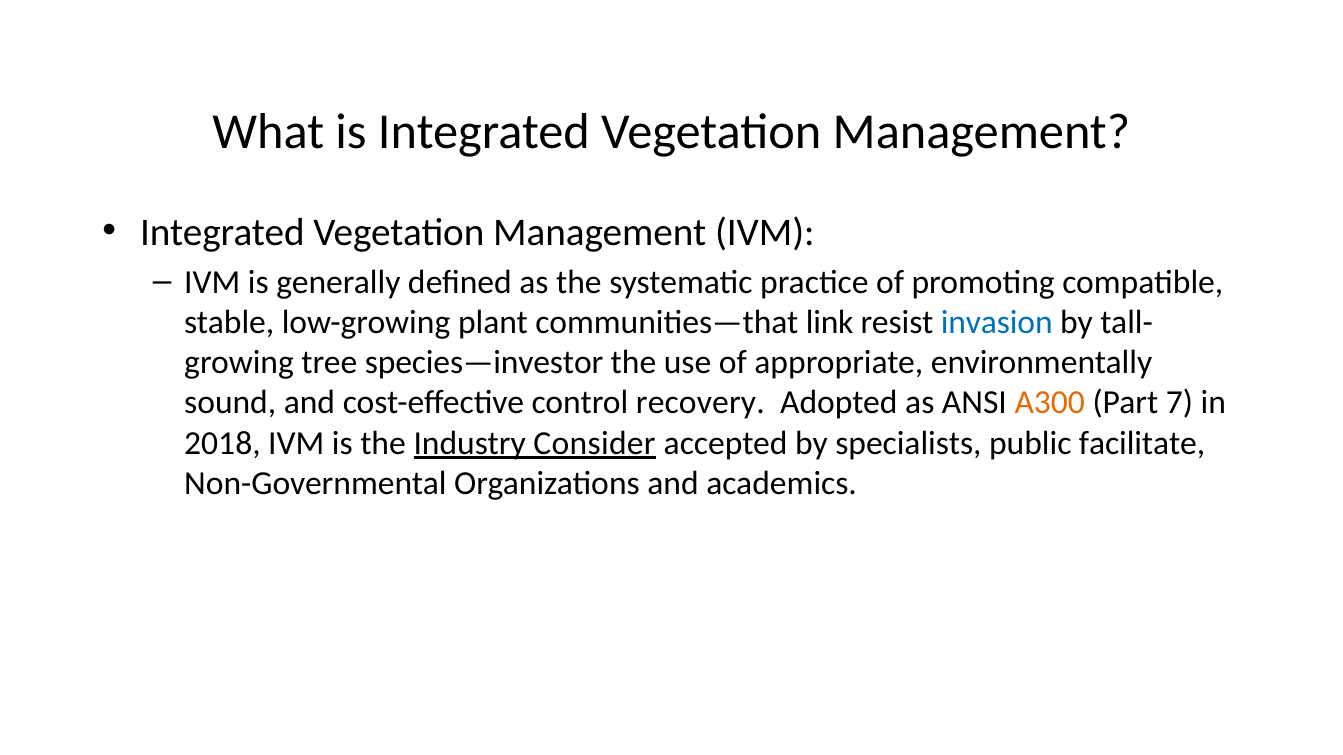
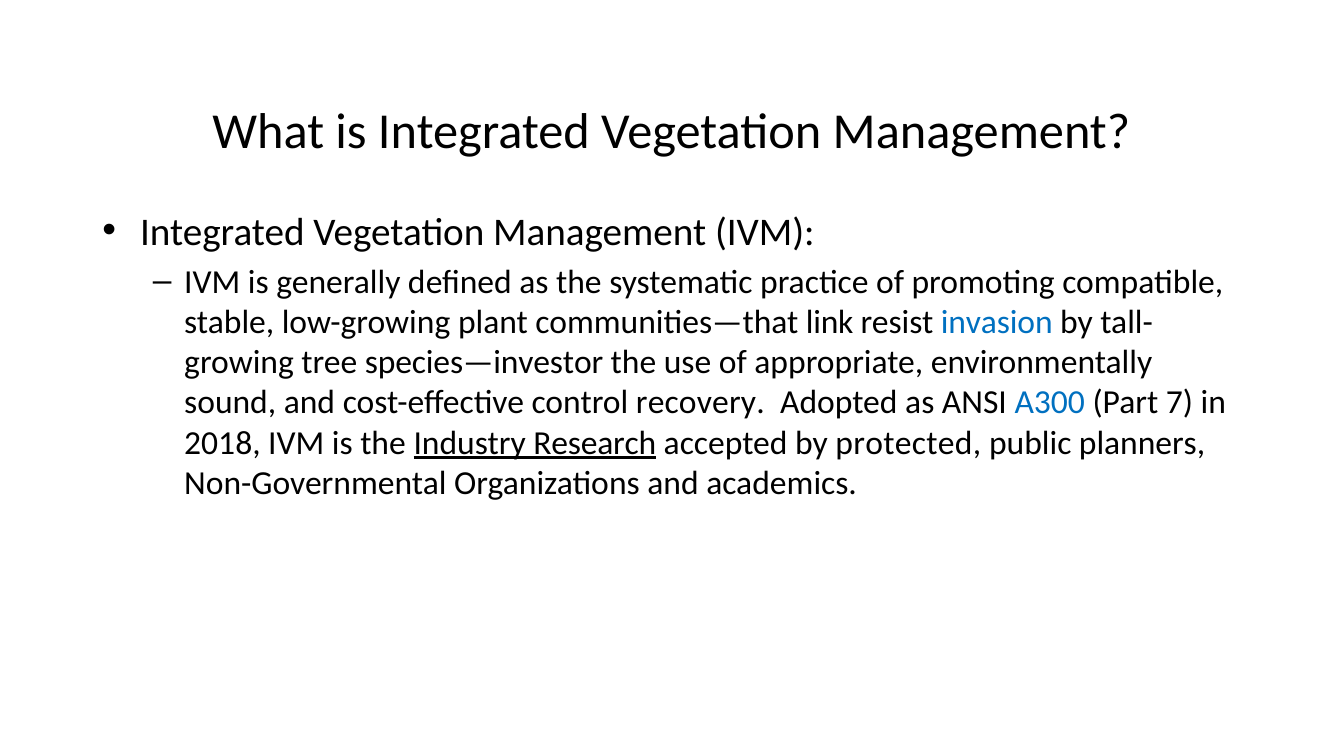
A300 colour: orange -> blue (1050, 403)
Consider: Consider -> Research (595, 443)
specialists: specialists -> protected (908, 443)
facilitate: facilitate -> planners (1142, 443)
